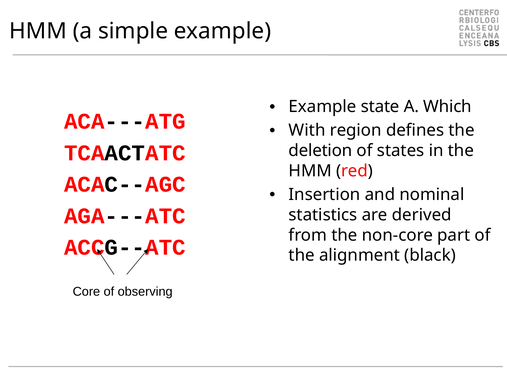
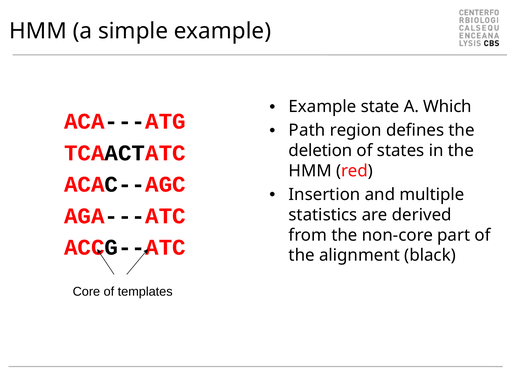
With: With -> Path (307, 130)
nominal: nominal -> multiple (432, 195)
observing: observing -> templates (145, 292)
